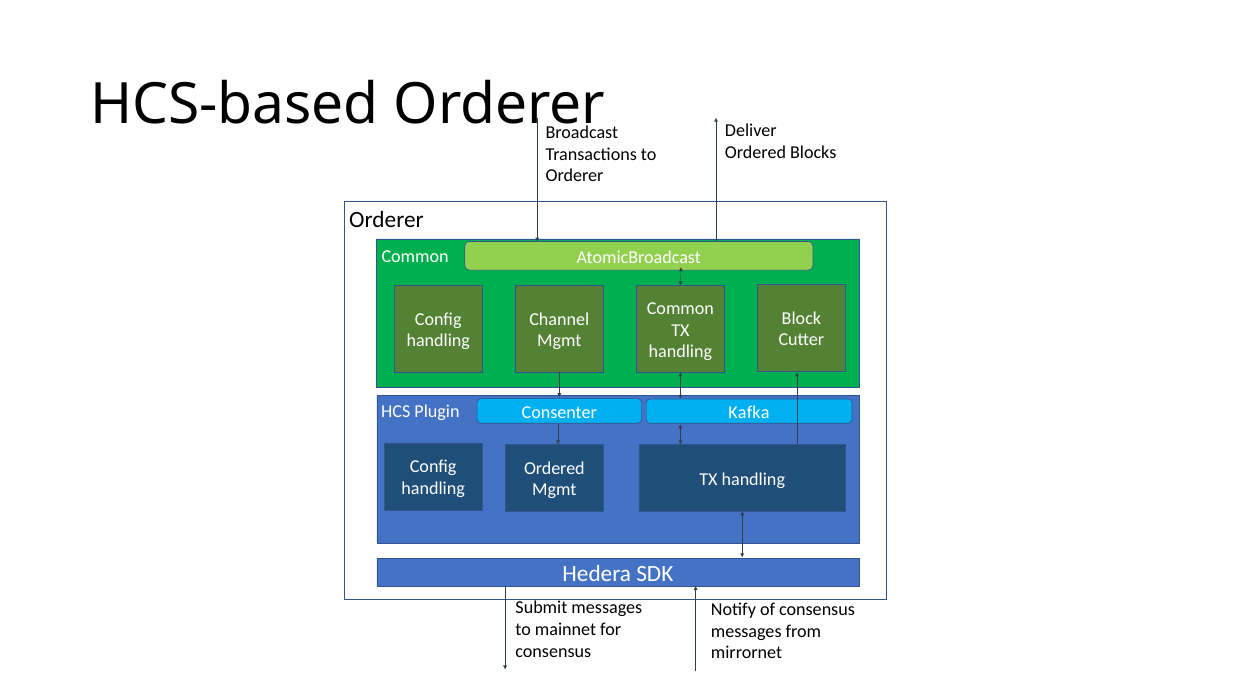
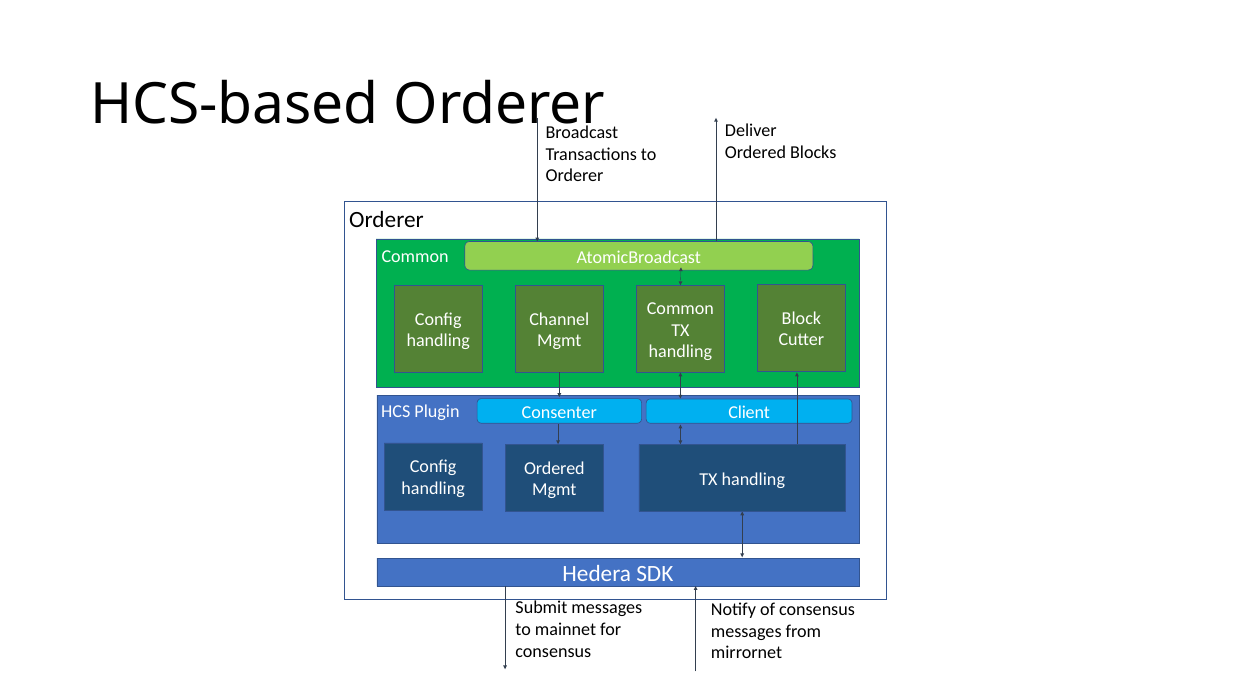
Kafka: Kafka -> Client (749, 412)
